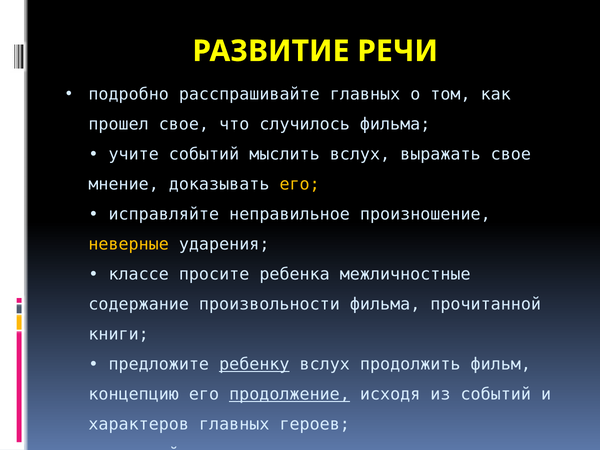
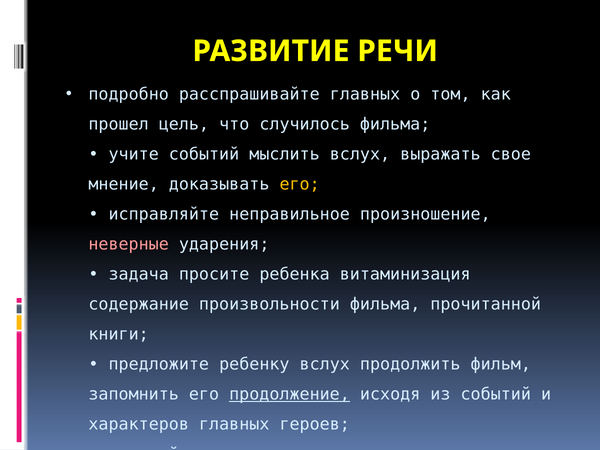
прошел свое: свое -> цель (184, 124)
неверные colour: yellow -> pink (129, 244)
классе: классе -> задача (139, 274)
межличностные: межличностные -> витаминизация (405, 274)
ребенку underline: present -> none (254, 364)
концепцию: концепцию -> запомнить (134, 394)
